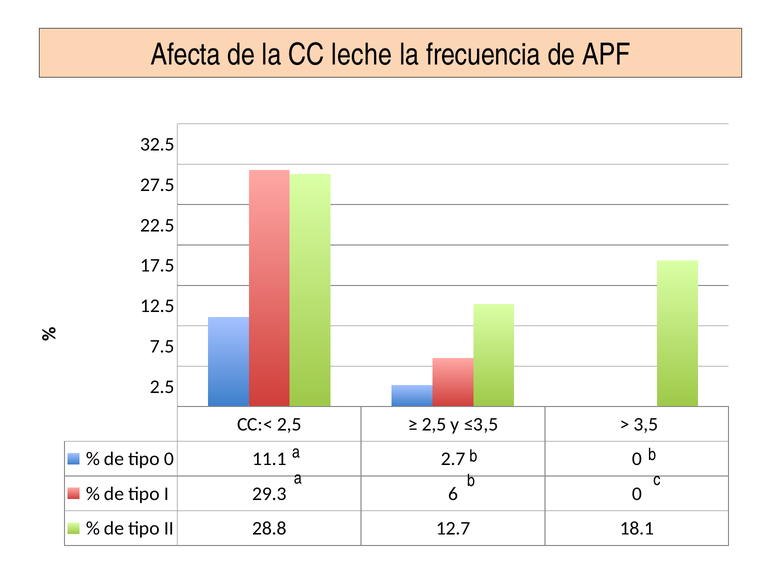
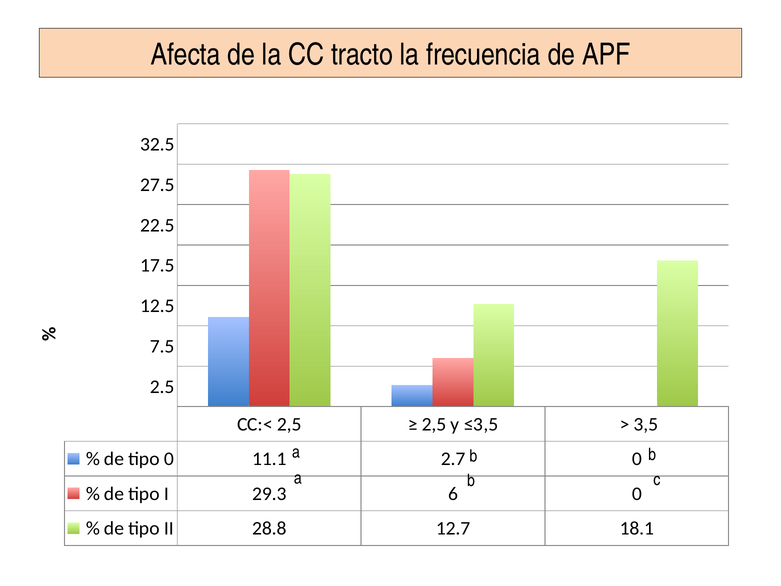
leche: leche -> tracto (362, 55)
